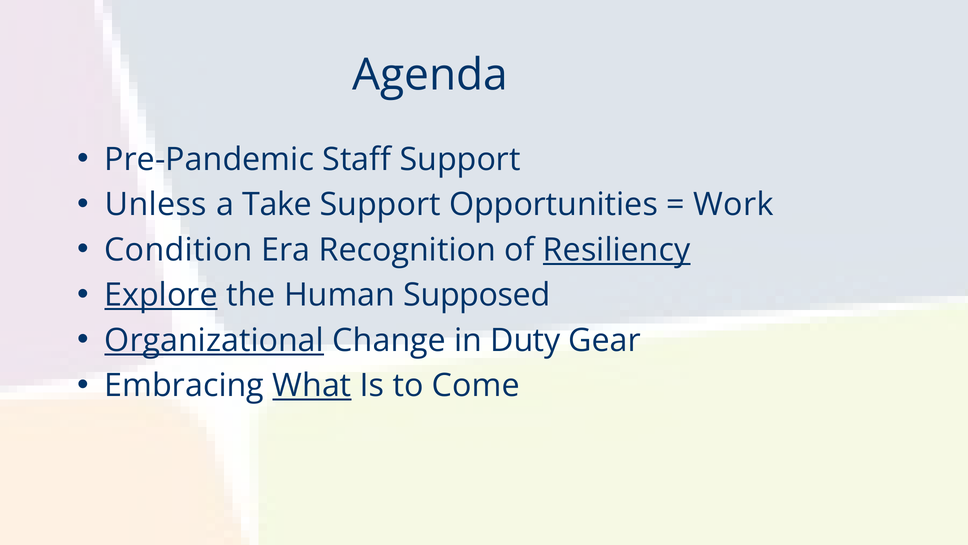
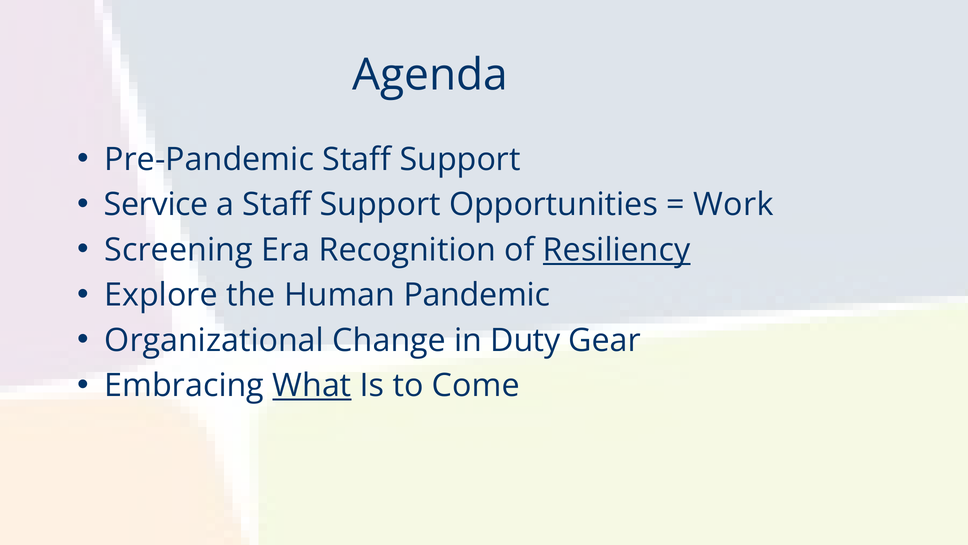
Unless: Unless -> Service (156, 205)
a Take: Take -> Staff (277, 205)
Condition: Condition -> Screening (179, 250)
Explore underline: present -> none (161, 295)
Supposed: Supposed -> Pandemic (477, 295)
Organizational underline: present -> none (214, 340)
